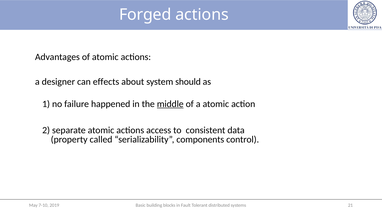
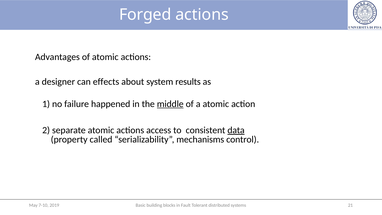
should: should -> results (188, 82)
data underline: none -> present (236, 130)
components: components -> mechanisms (200, 139)
